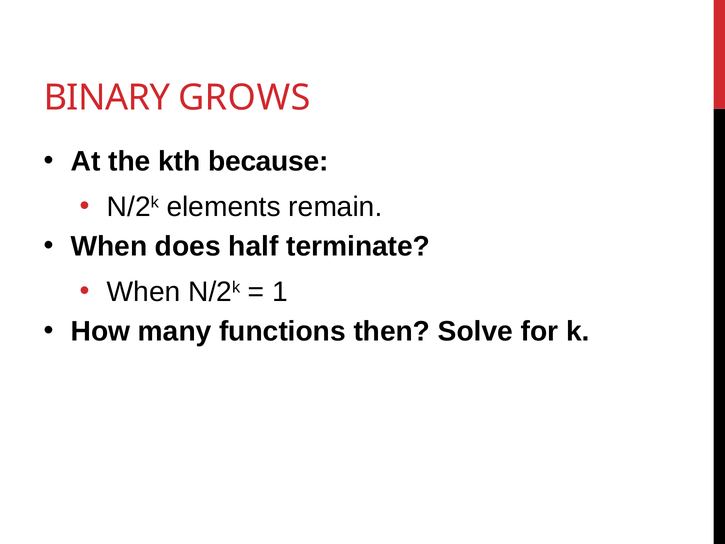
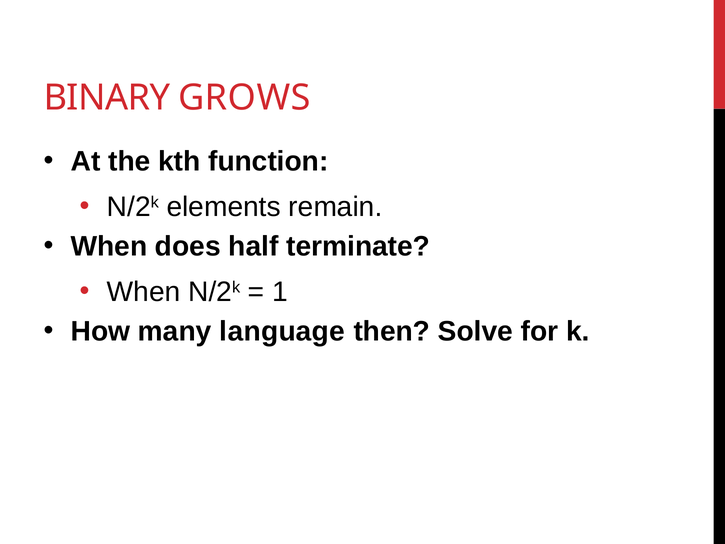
because: because -> function (268, 161)
functions: functions -> language (282, 331)
